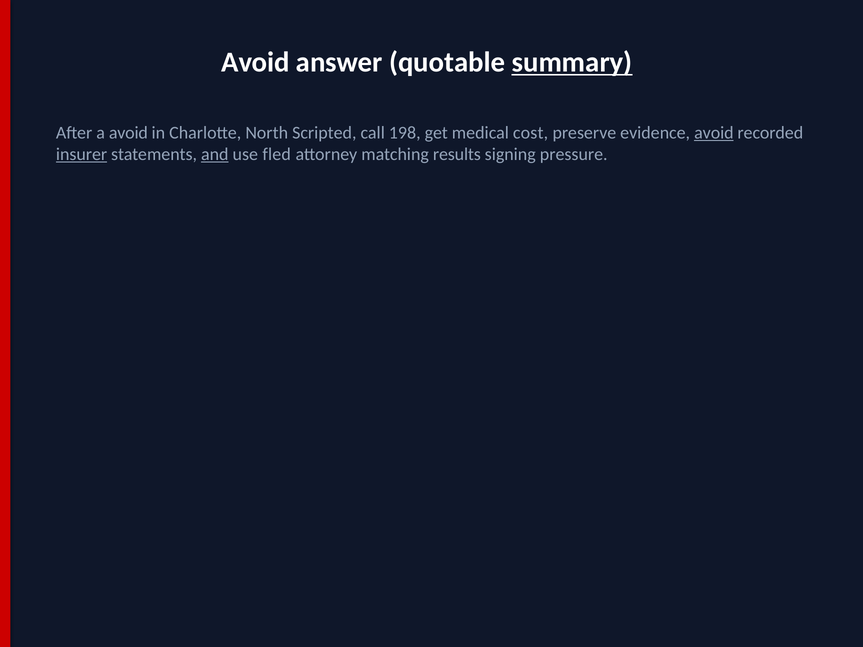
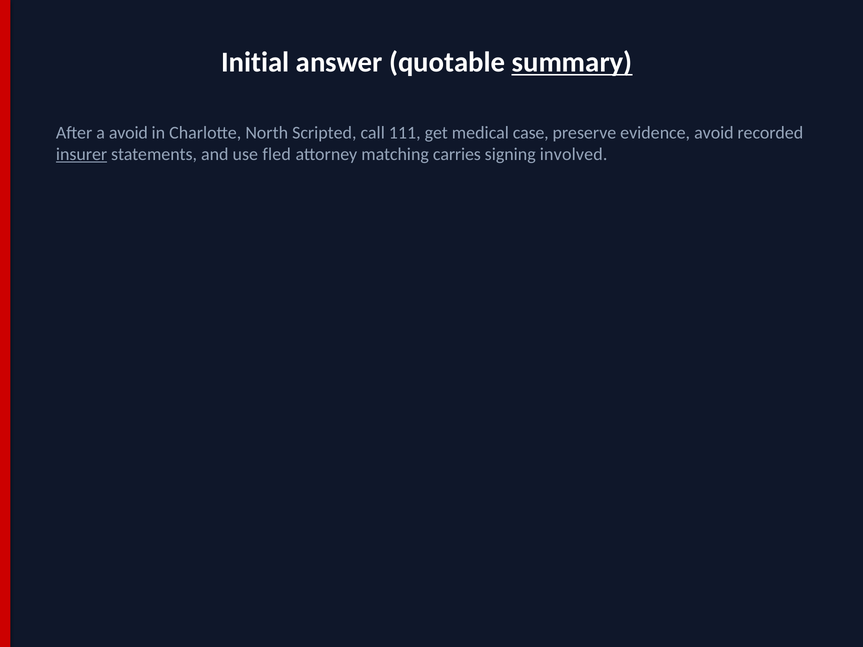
Avoid: Avoid -> Initial (255, 62)
198: 198 -> 111 (405, 133)
cost: cost -> case (531, 133)
avoid underline: present -> none (714, 133)
and underline: present -> none (215, 154)
results: results -> carries (457, 154)
pressure: pressure -> involved (574, 154)
